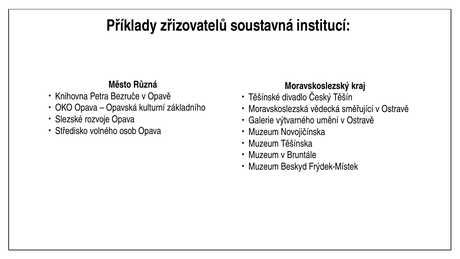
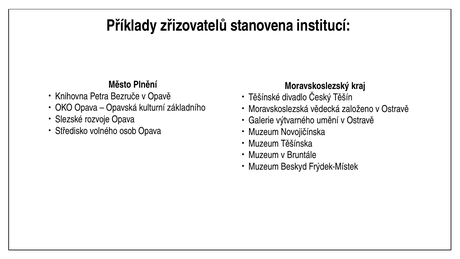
soustavná: soustavná -> stanovena (262, 26)
Různá: Různá -> Plnění (145, 84)
směřující: směřující -> založeno (358, 109)
